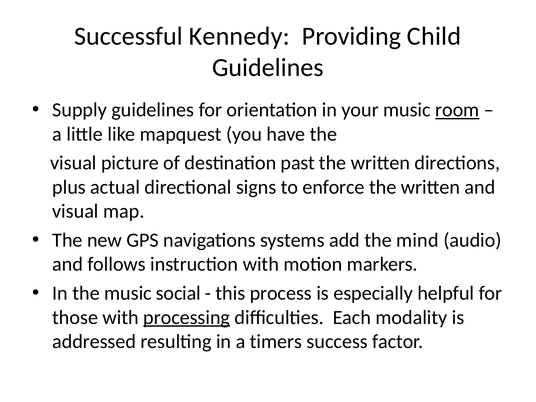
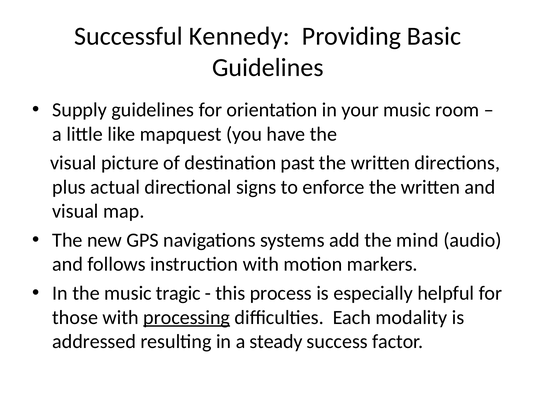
Child: Child -> Basic (434, 36)
room underline: present -> none (457, 110)
social: social -> tragic (178, 293)
timers: timers -> steady (276, 342)
